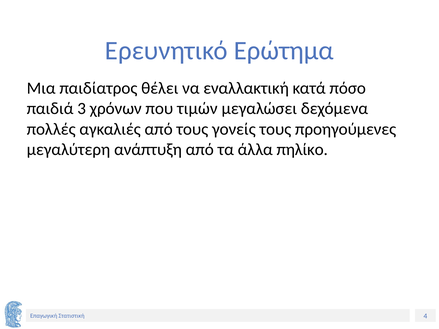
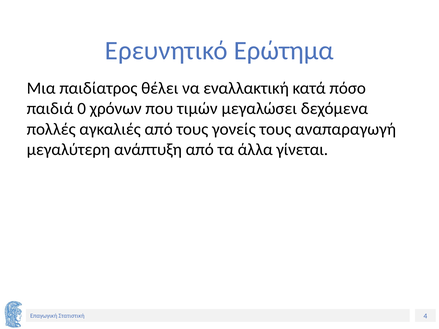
3: 3 -> 0 (82, 109)
προηγούμενες: προηγούμενες -> αναπαραγωγή (346, 129)
πηλίκο: πηλίκο -> γίνεται (302, 150)
